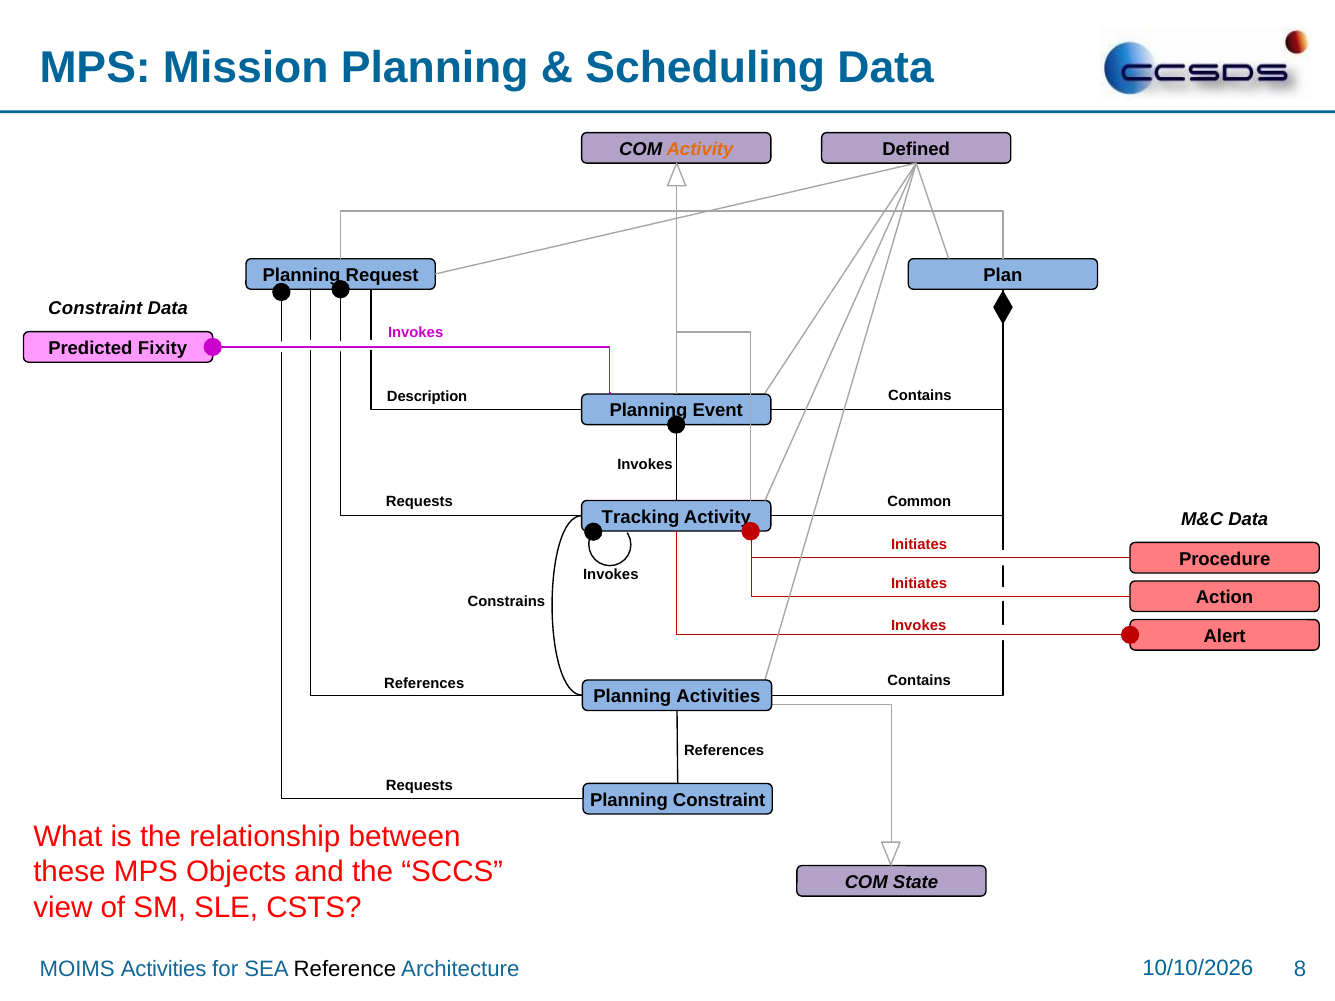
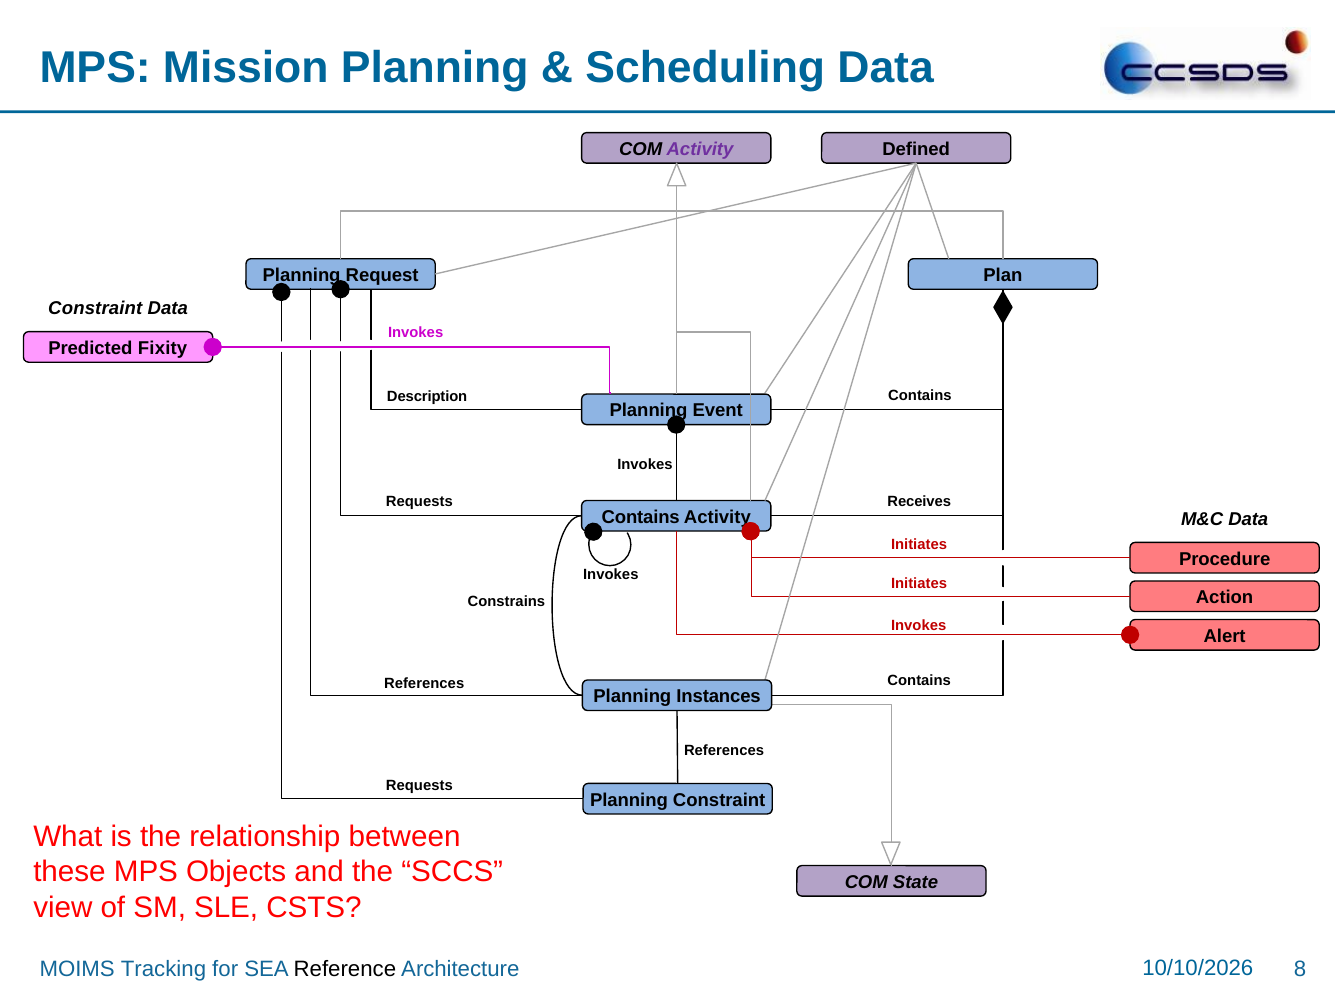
Activity colour: orange -> purple (700, 149)
Common: Common -> Receives (919, 502)
Tracking: Tracking -> Contains (641, 517)
Planning Activities: Activities -> Instances (719, 697)
MOIMS Activities: Activities -> Tracking (164, 969)
